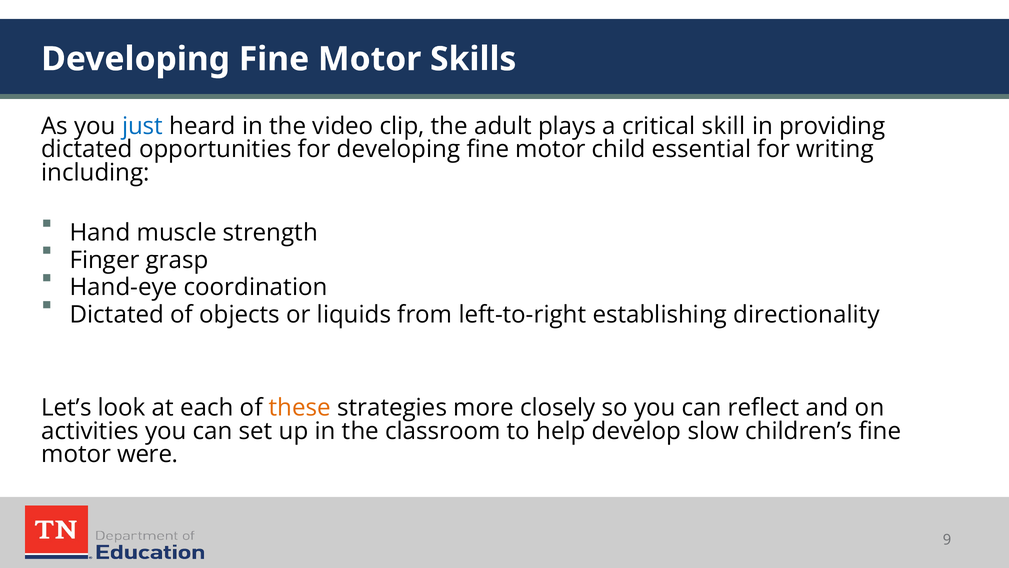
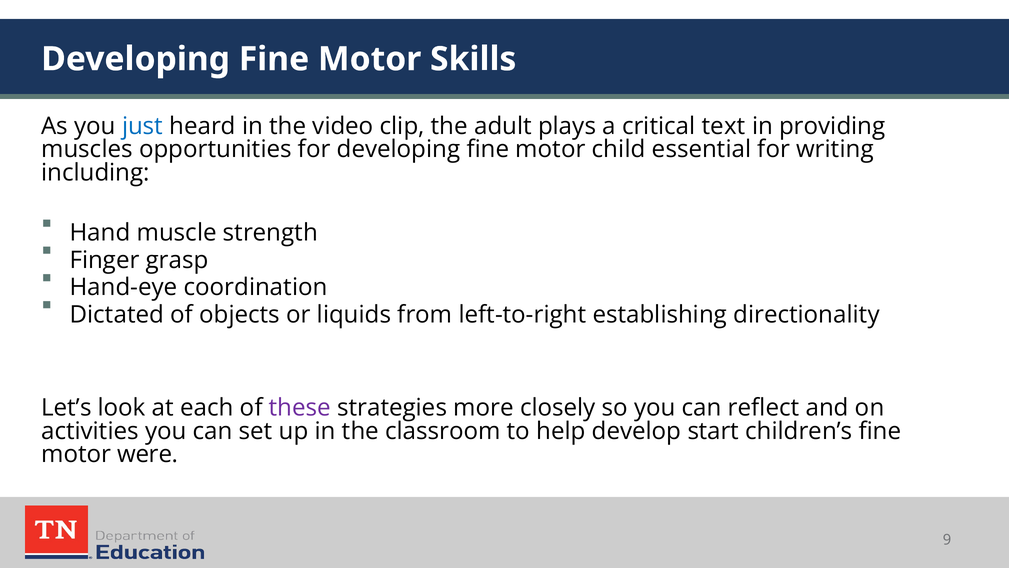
skill: skill -> text (724, 126)
dictated: dictated -> muscles (87, 149)
these colour: orange -> purple (300, 408)
slow: slow -> start (713, 431)
